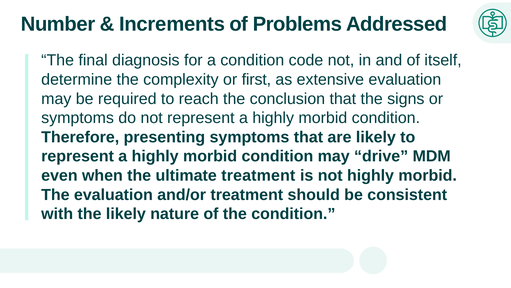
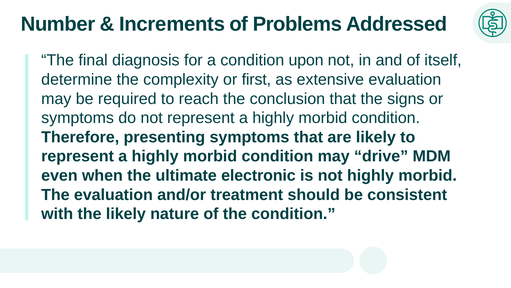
code: code -> upon (306, 60)
ultimate treatment: treatment -> electronic (258, 175)
